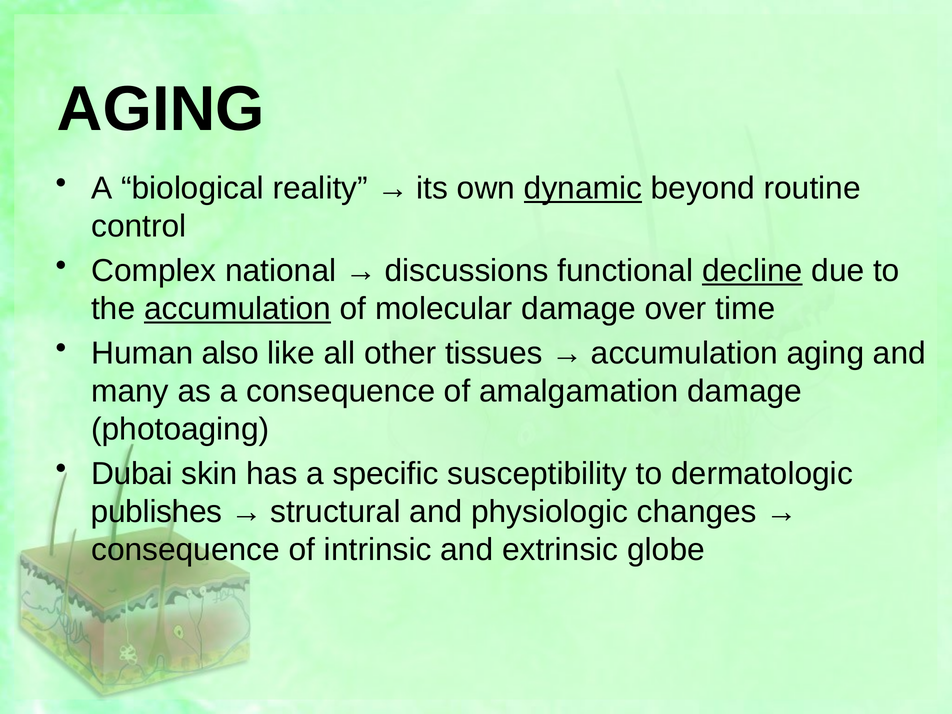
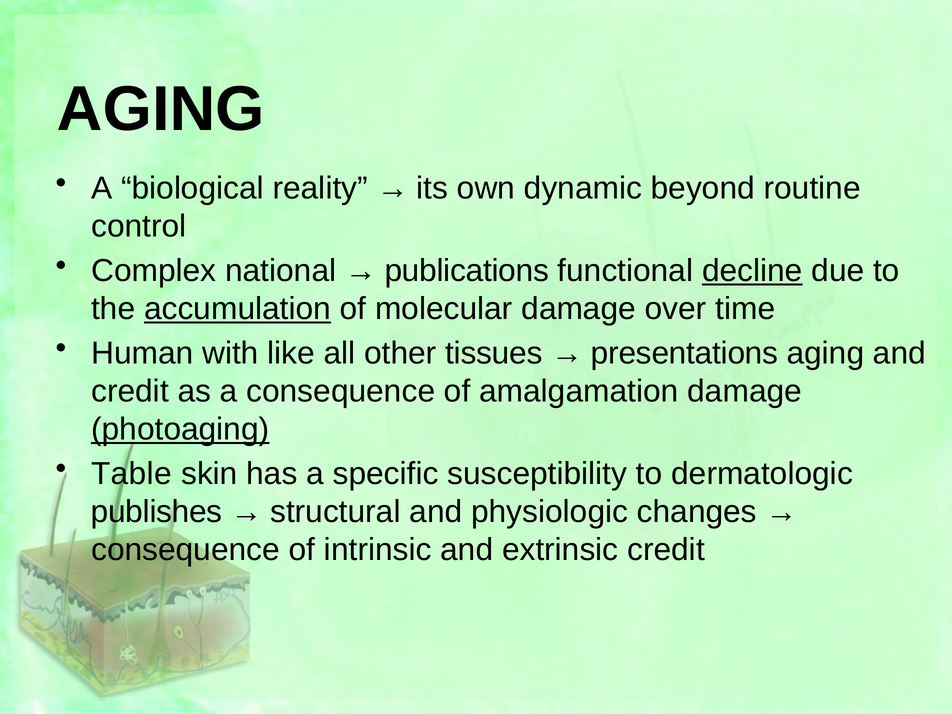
dynamic underline: present -> none (583, 188)
discussions: discussions -> publications (467, 271)
also: also -> with (230, 353)
accumulation: accumulation -> presentations (685, 353)
many: many -> credit (130, 391)
photoaging underline: none -> present (180, 429)
Dubai: Dubai -> Table (132, 474)
extrinsic globe: globe -> credit (666, 550)
